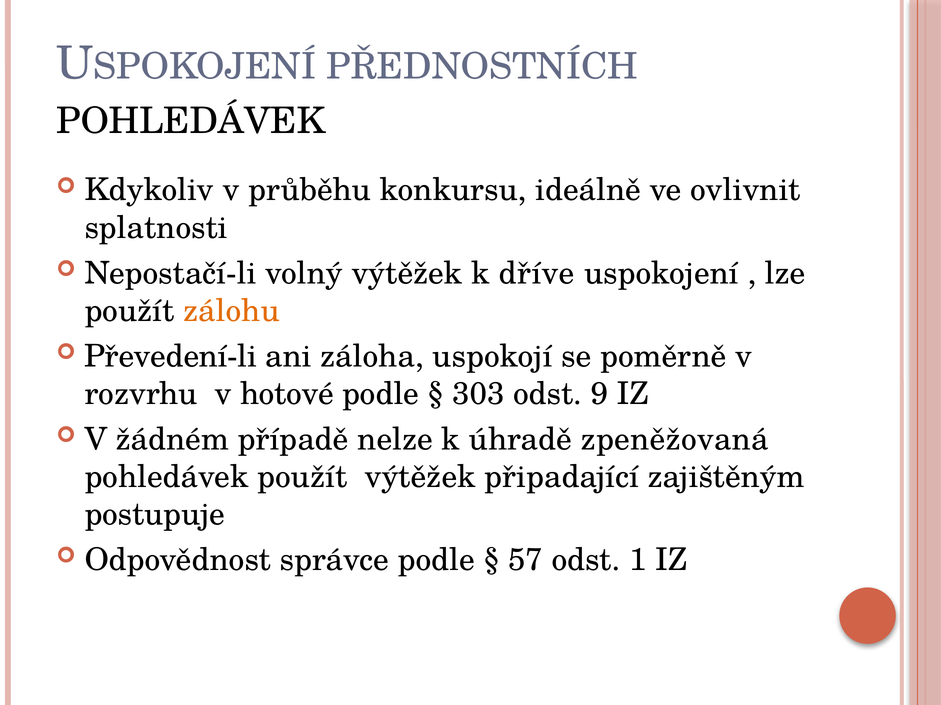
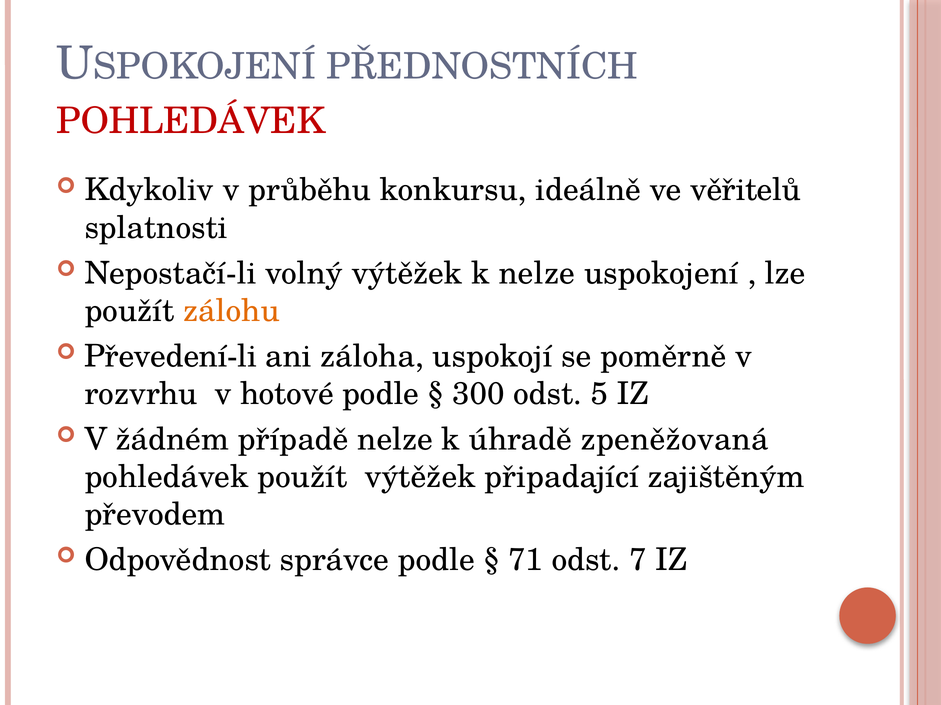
POHLEDÁVEK colour: black -> red (191, 121)
ovlivnit: ovlivnit -> věřitelů (746, 190)
k dříve: dříve -> nelze (537, 273)
303: 303 -> 300 (478, 394)
9: 9 -> 5 (600, 394)
postupuje: postupuje -> převodem (155, 515)
57: 57 -> 71 (525, 561)
1: 1 -> 7 (638, 561)
